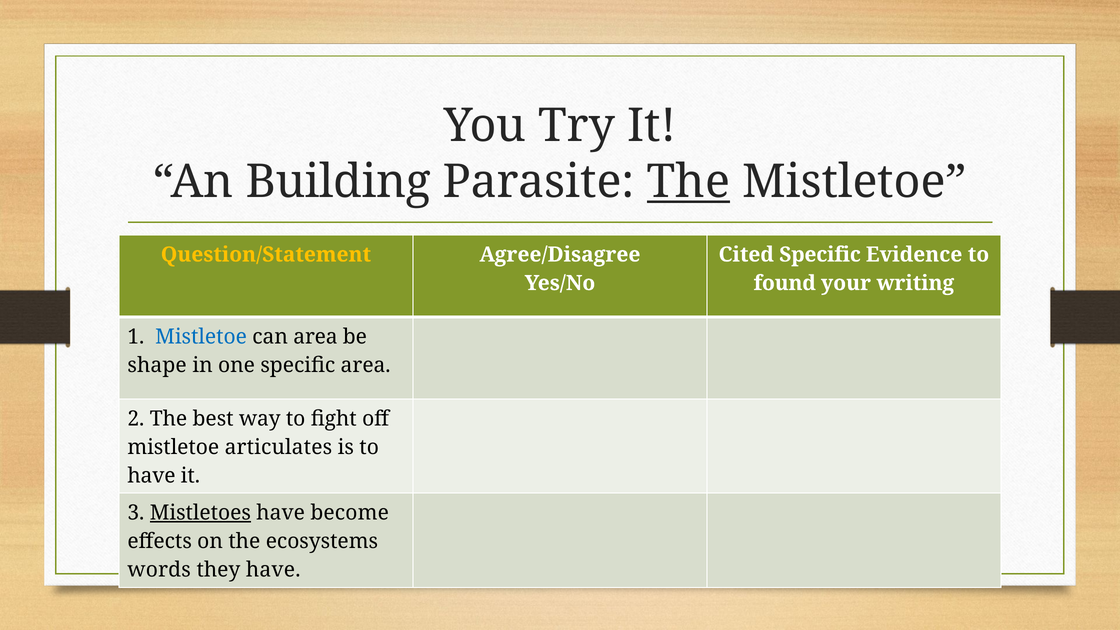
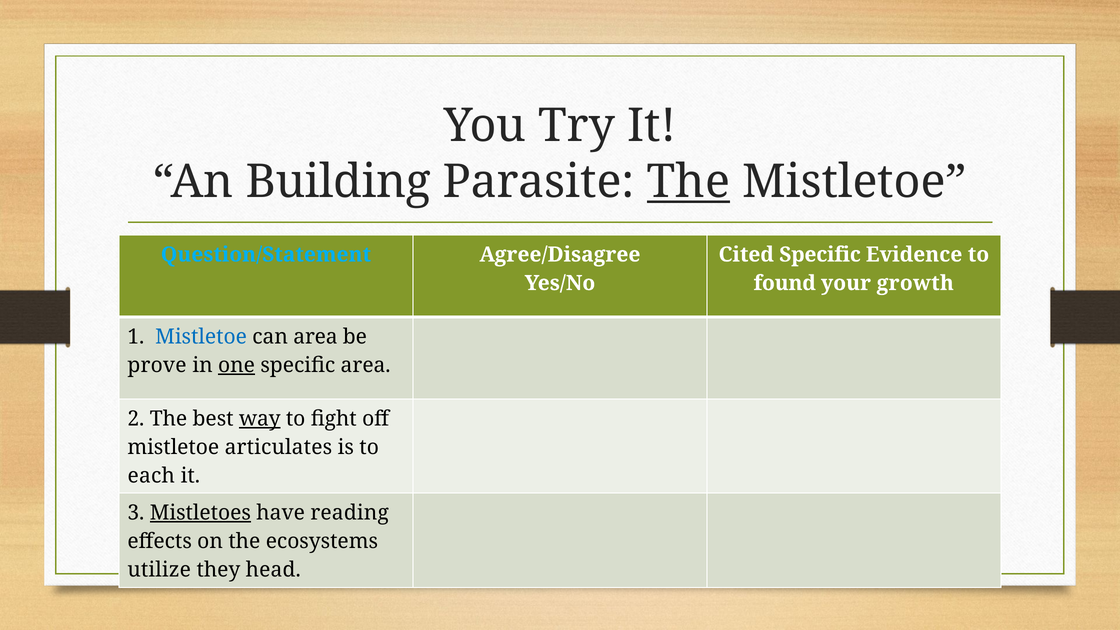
Question/Statement colour: yellow -> light blue (266, 255)
writing: writing -> growth (915, 283)
shape: shape -> prove (157, 365)
one underline: none -> present (236, 365)
way underline: none -> present (260, 419)
have: have -> each (151, 476)
become: become -> reading (350, 513)
words: words -> utilize (159, 570)
they have: have -> head (273, 570)
